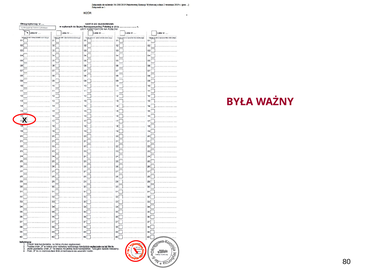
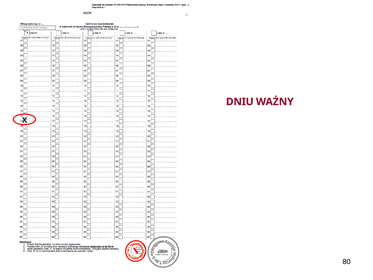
BYŁA: BYŁA -> DNIU (240, 102)
